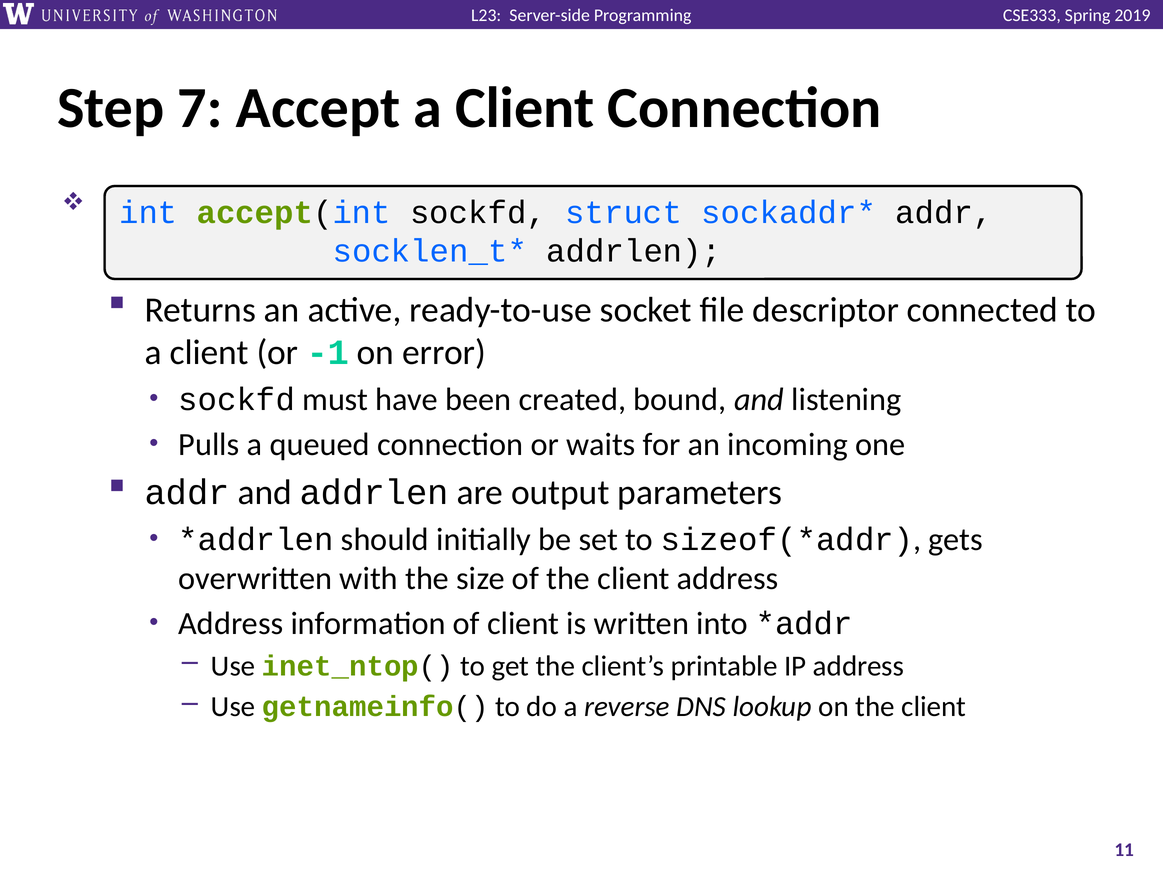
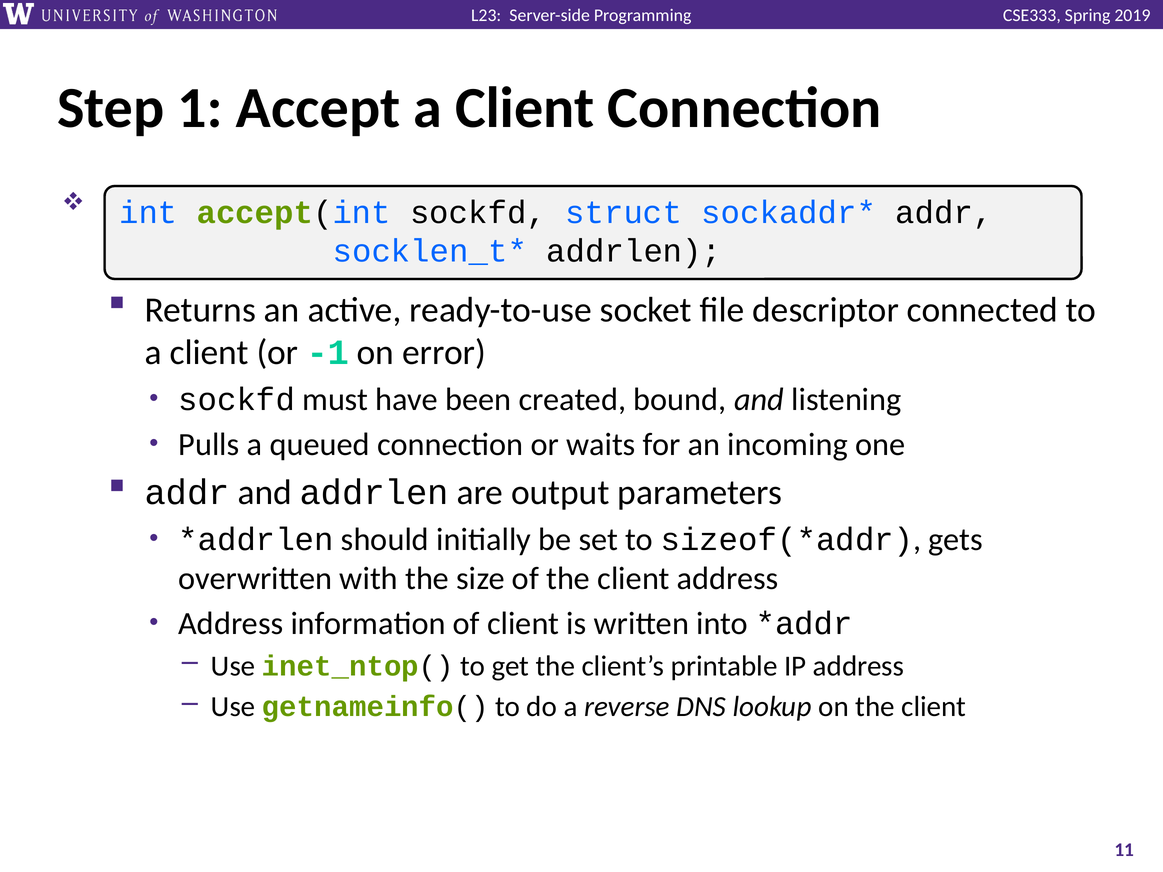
7: 7 -> 1 (200, 108)
